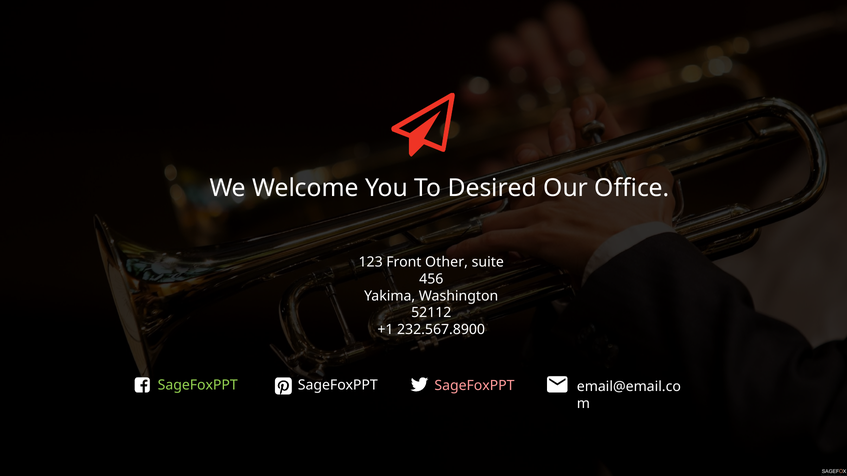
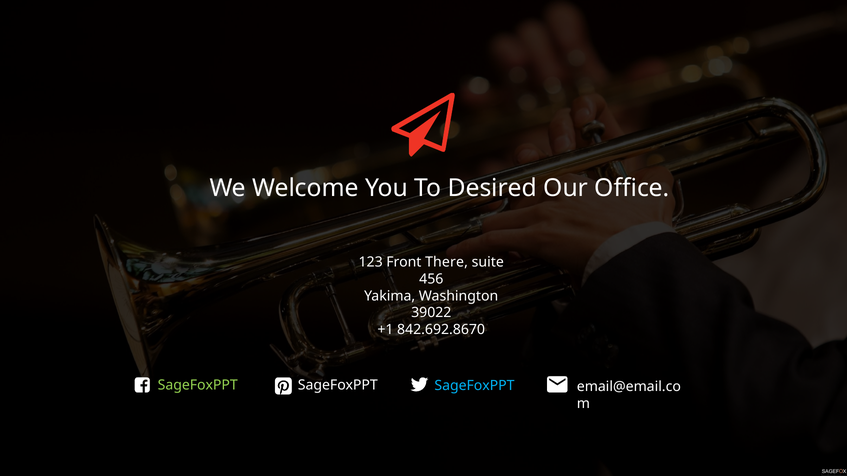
Other: Other -> There (447, 262)
52112: 52112 -> 39022 (431, 313)
232.567.8900: 232.567.8900 -> 842.692.8670 (441, 330)
SageFoxPPT colour: pink -> light blue (475, 386)
